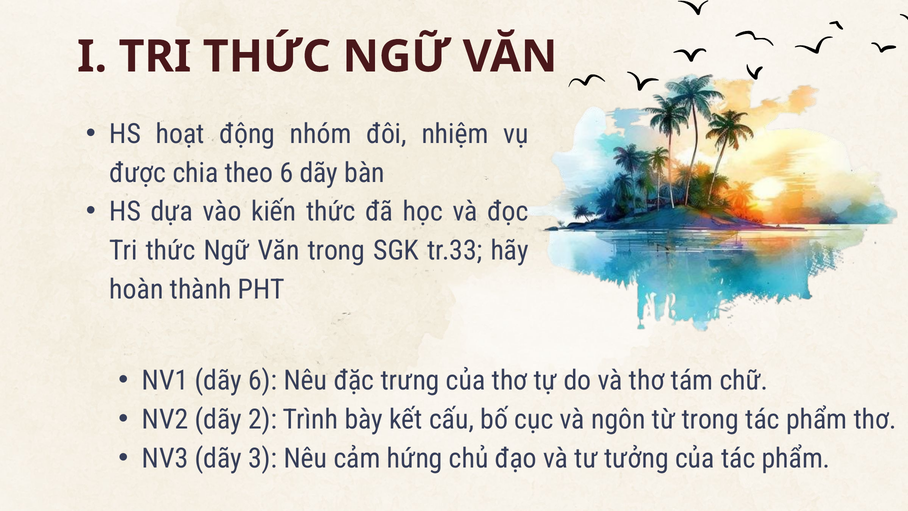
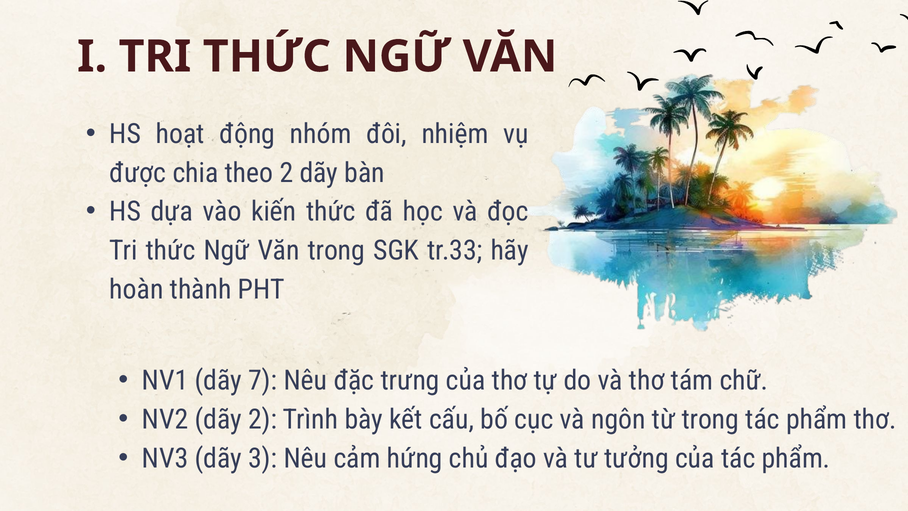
theo 6: 6 -> 2 (286, 173)
dãy 6: 6 -> 7 (263, 381)
